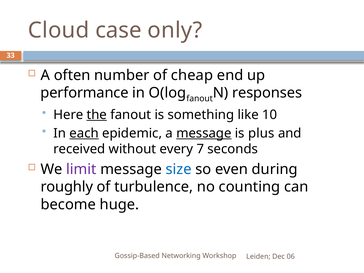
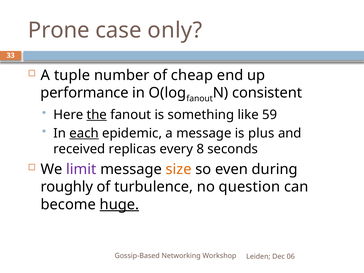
Cloud: Cloud -> Prone (59, 30)
often: often -> tuple (72, 75)
responses: responses -> consistent (267, 93)
10: 10 -> 59 (270, 115)
message underline: present -> none (204, 133)
without: without -> replicas (133, 149)
7: 7 -> 8 (200, 149)
size colour: blue -> orange (179, 169)
counting: counting -> question (249, 187)
huge underline: none -> present (119, 205)
